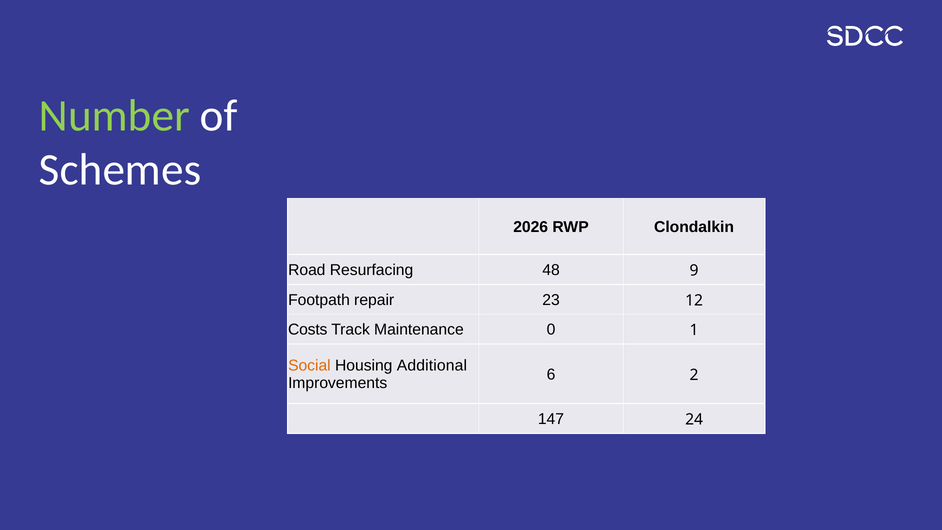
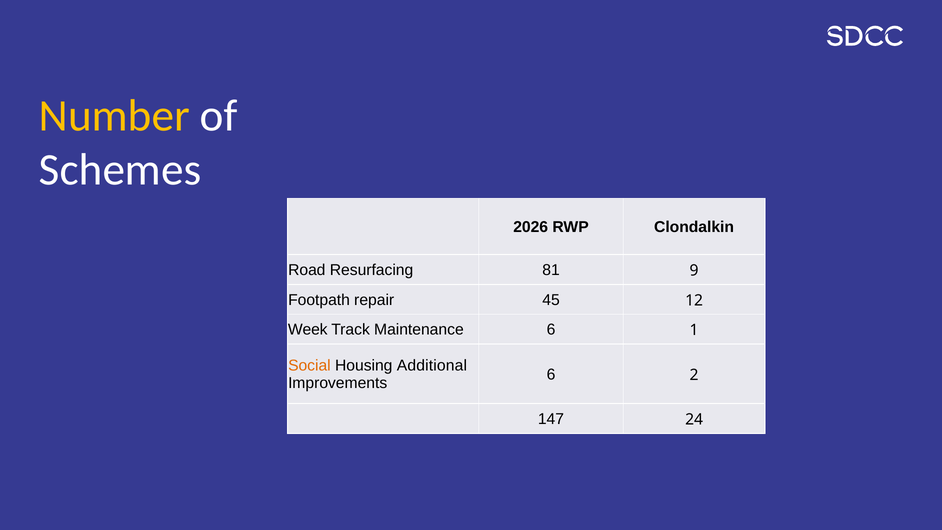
Number colour: light green -> yellow (114, 116)
48: 48 -> 81 (551, 270)
23: 23 -> 45 (551, 300)
Costs: Costs -> Week (308, 330)
Maintenance 0: 0 -> 6 (551, 330)
